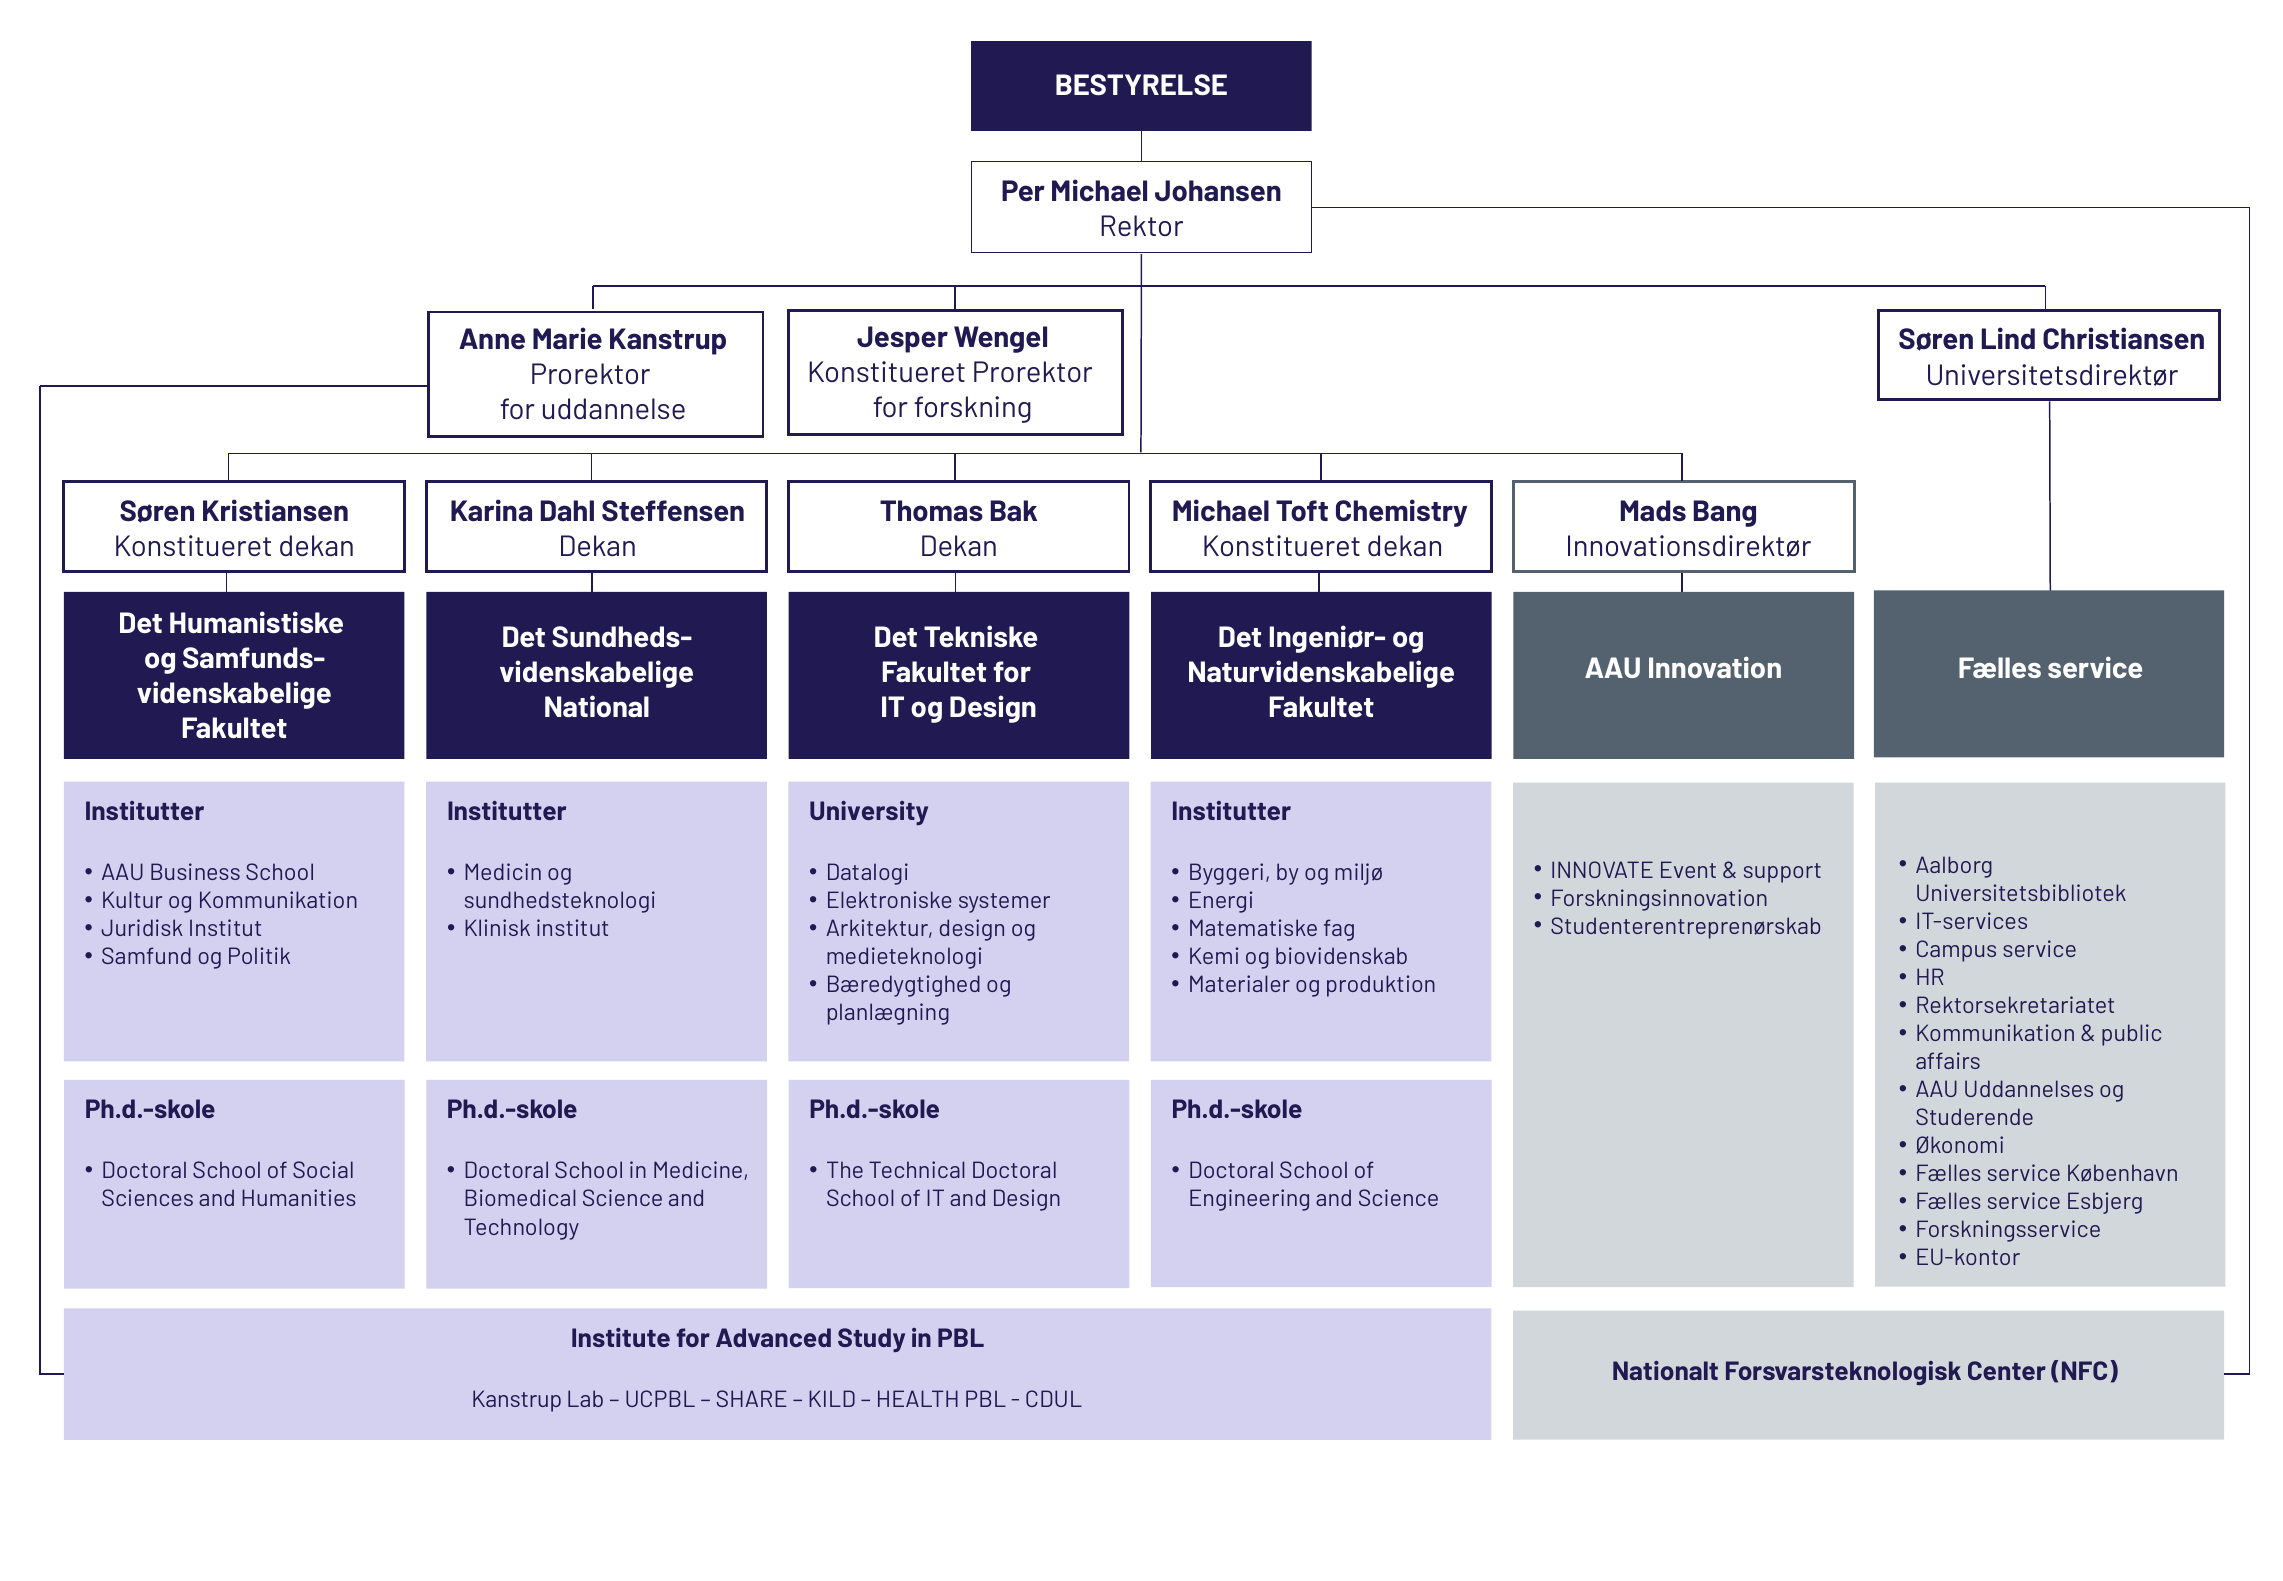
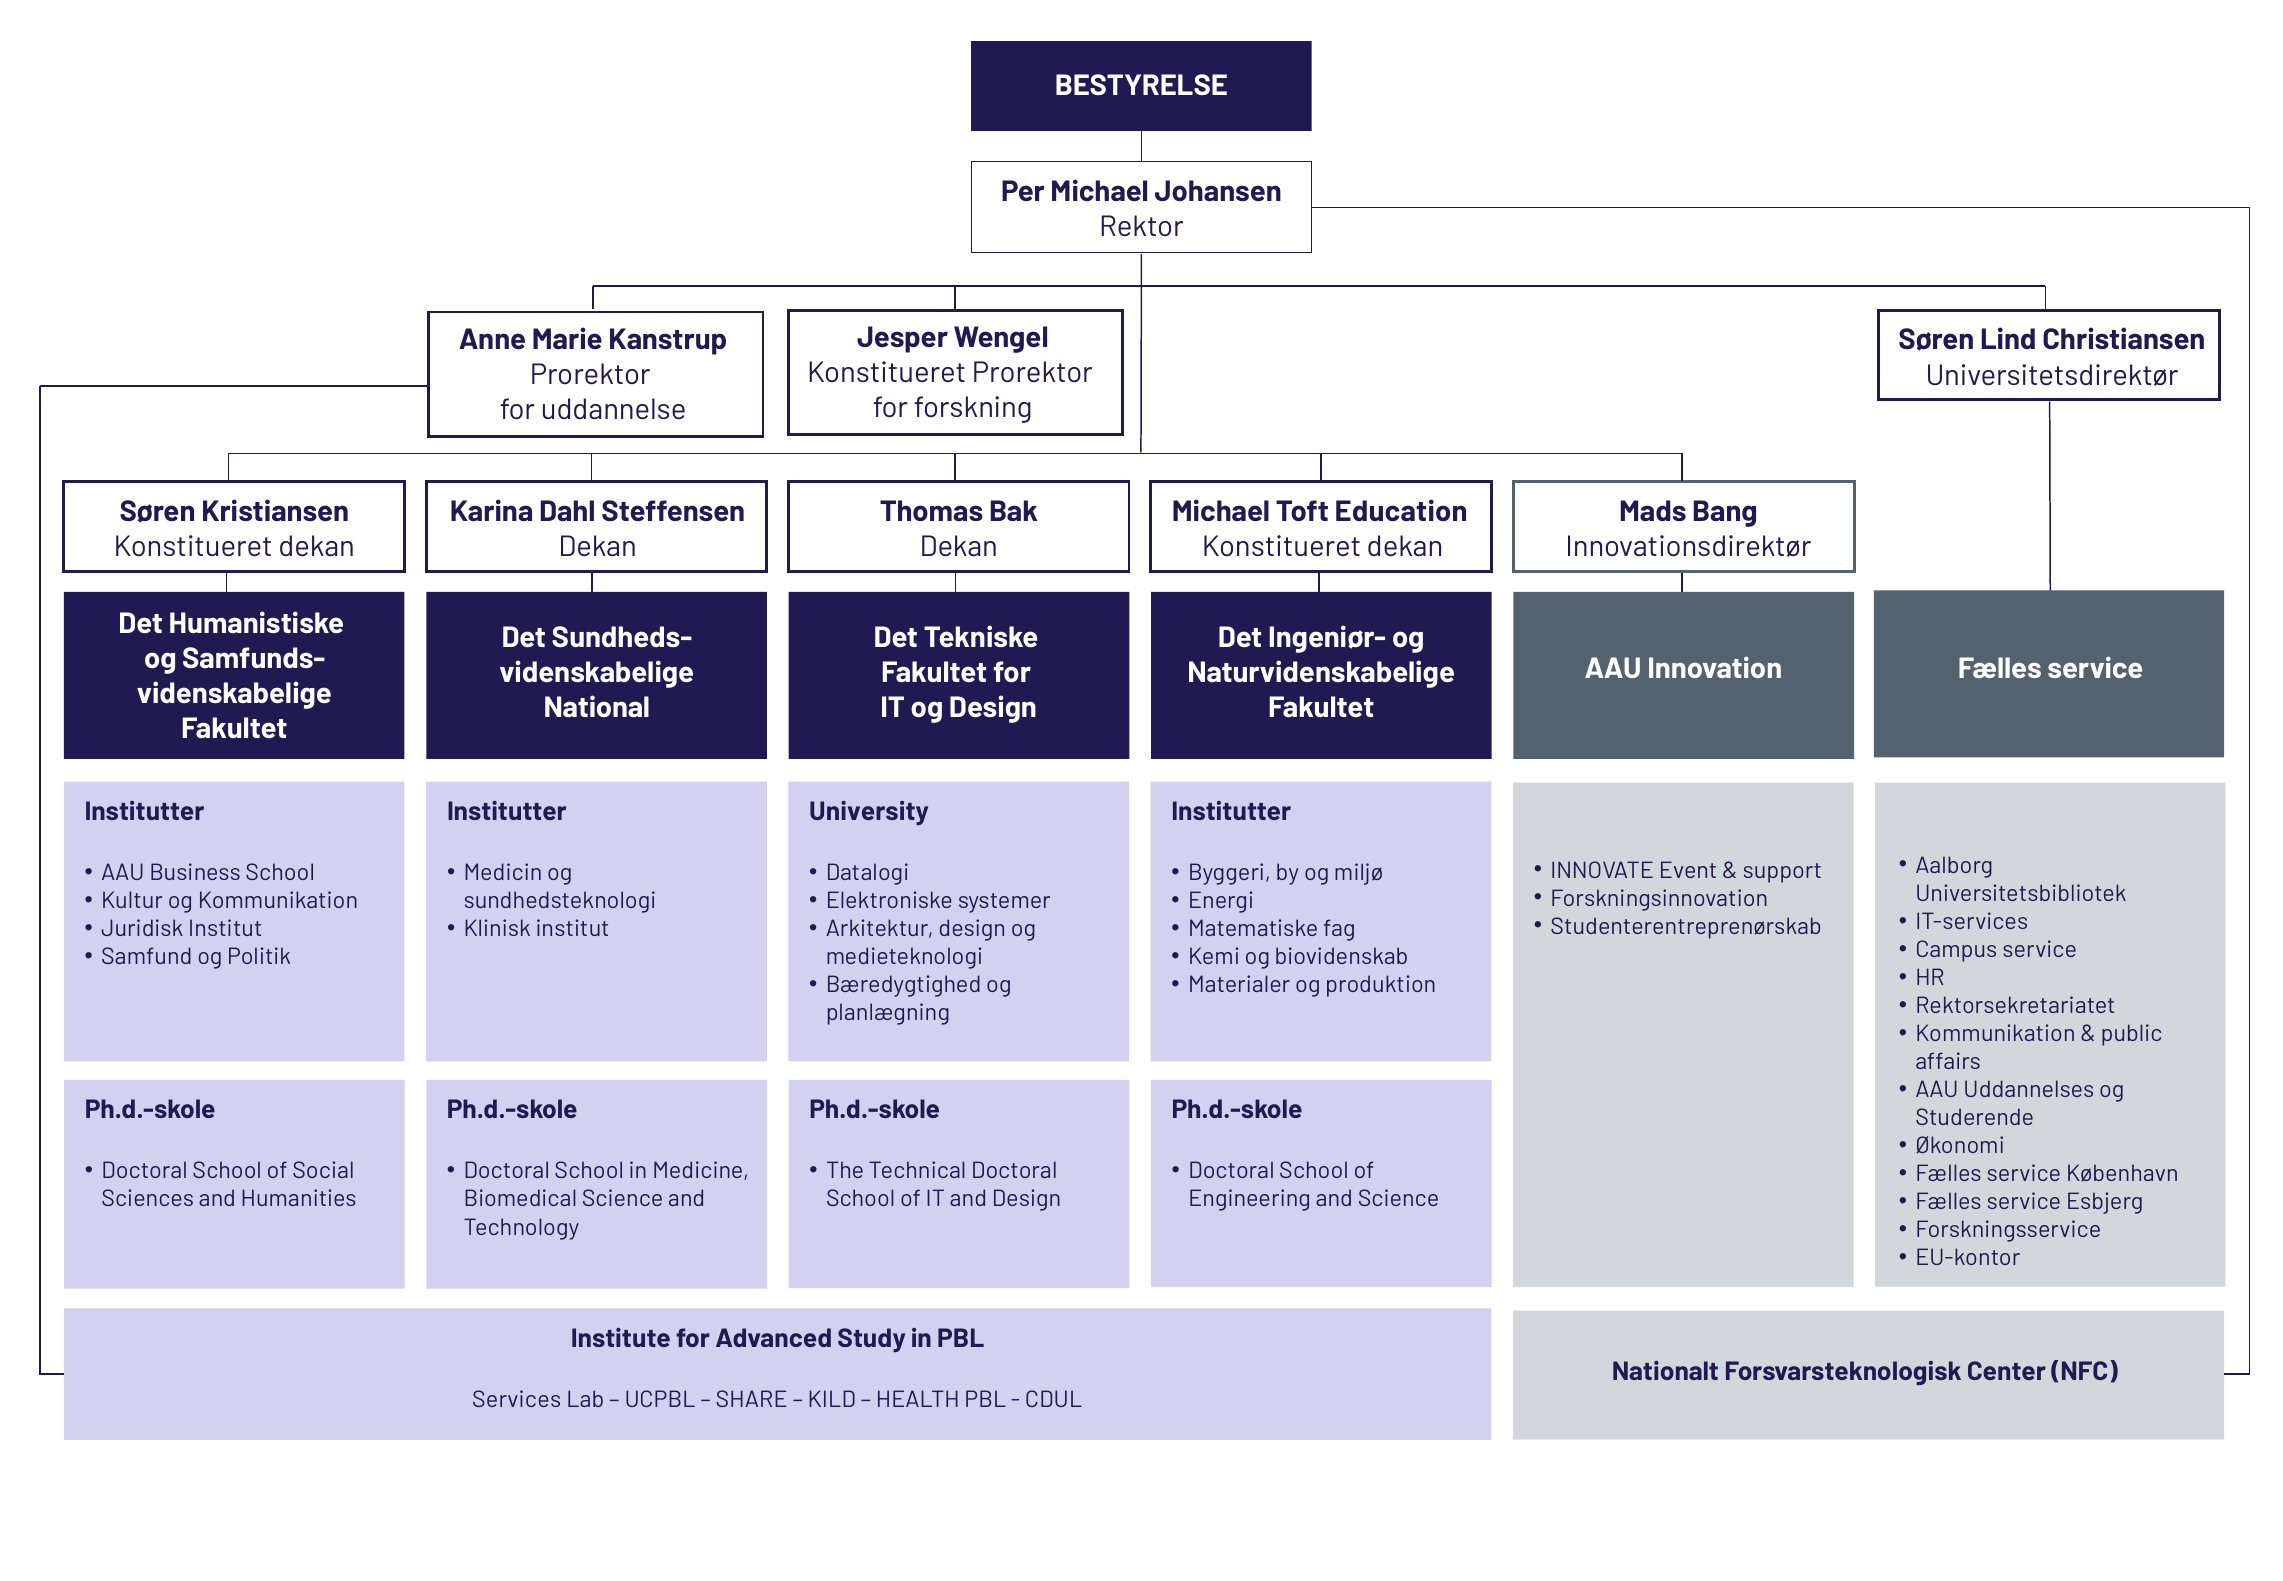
Chemistry: Chemistry -> Education (1401, 512)
Kanstrup: Kanstrup -> Services (517, 1399)
